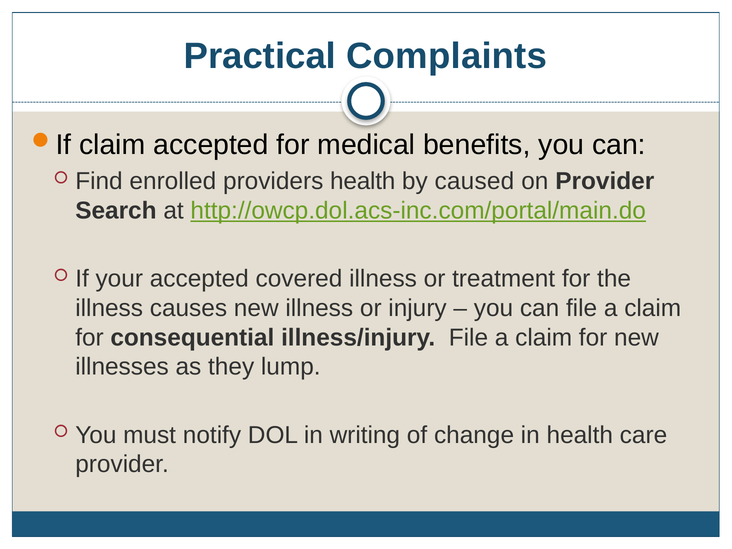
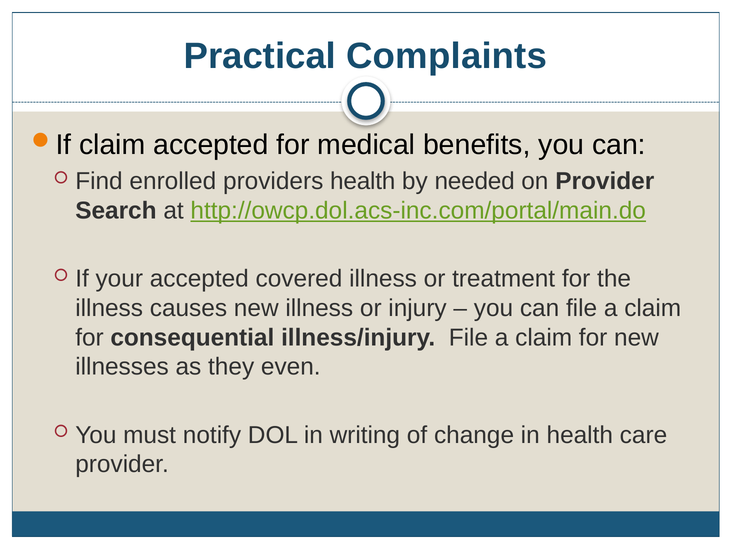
caused: caused -> needed (475, 181)
lump: lump -> even (291, 367)
